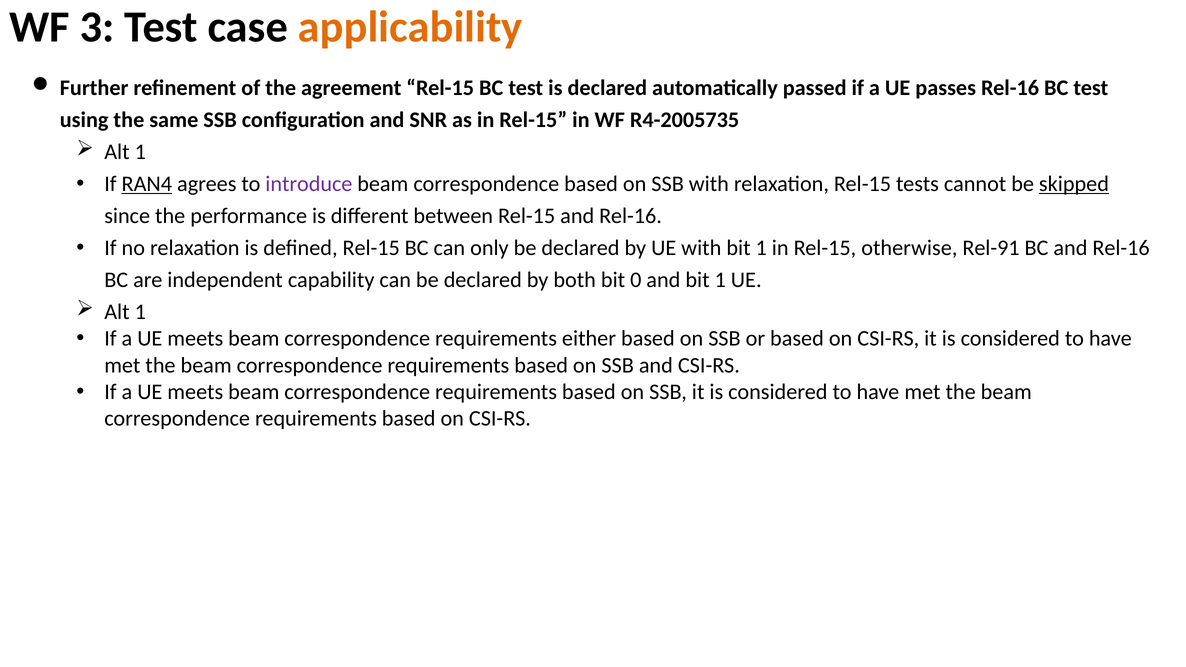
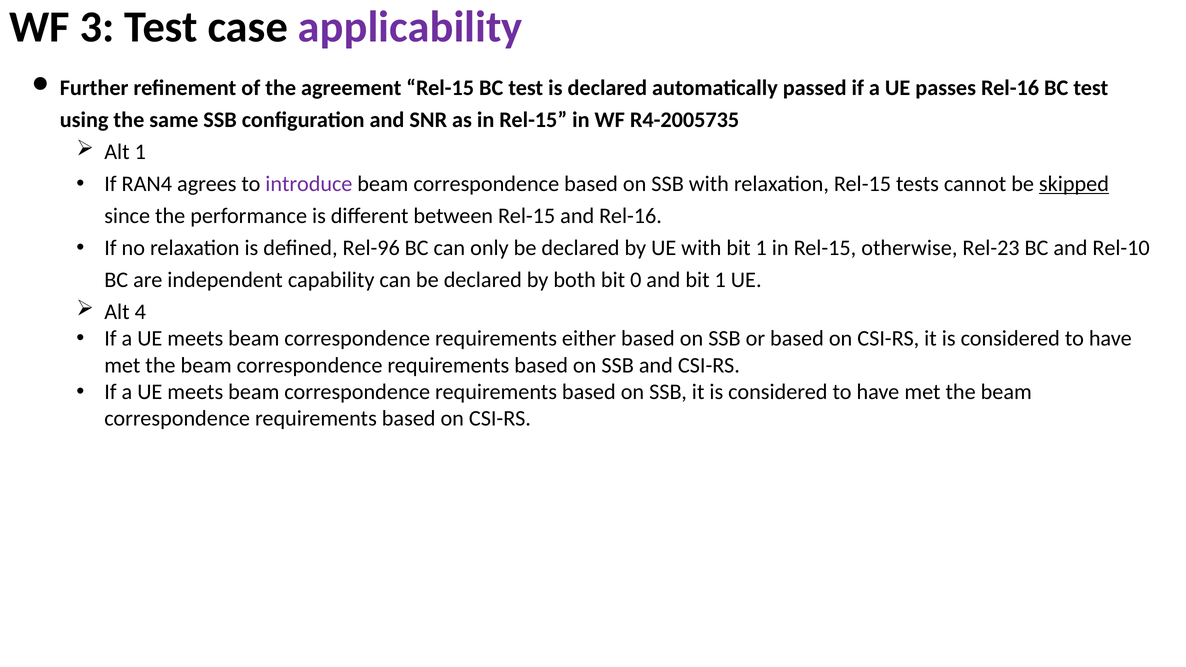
applicability colour: orange -> purple (410, 27)
RAN4 underline: present -> none (147, 184)
defined Rel-15: Rel-15 -> Rel-96 (371, 248)
Rel-91: Rel-91 -> Rel-23 (991, 248)
BC and Rel-16: Rel-16 -> Rel-10 (1121, 248)
1: 1 -> 4 (140, 312)
